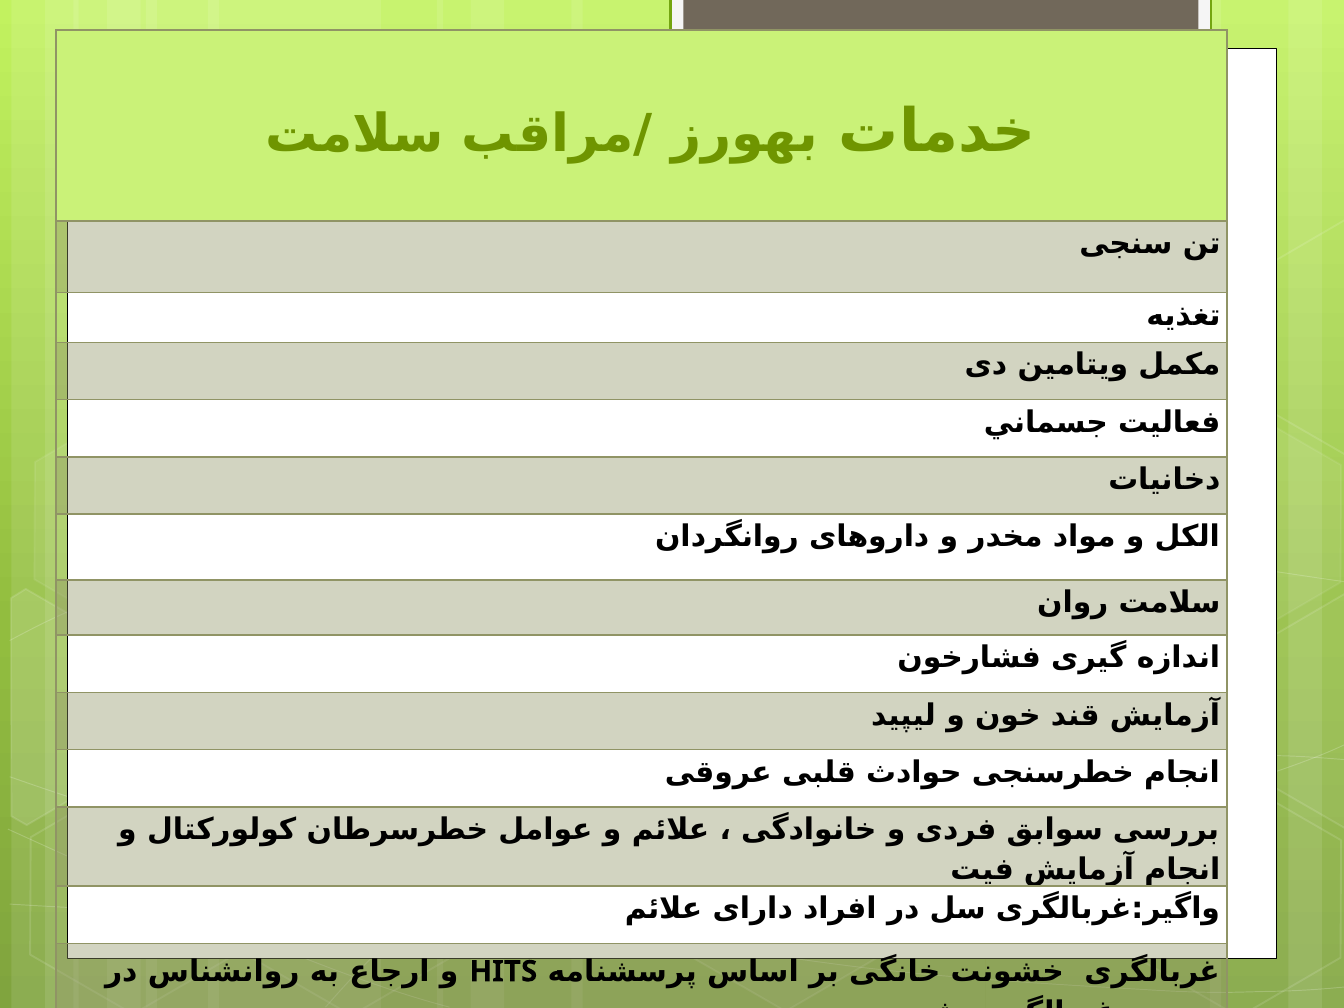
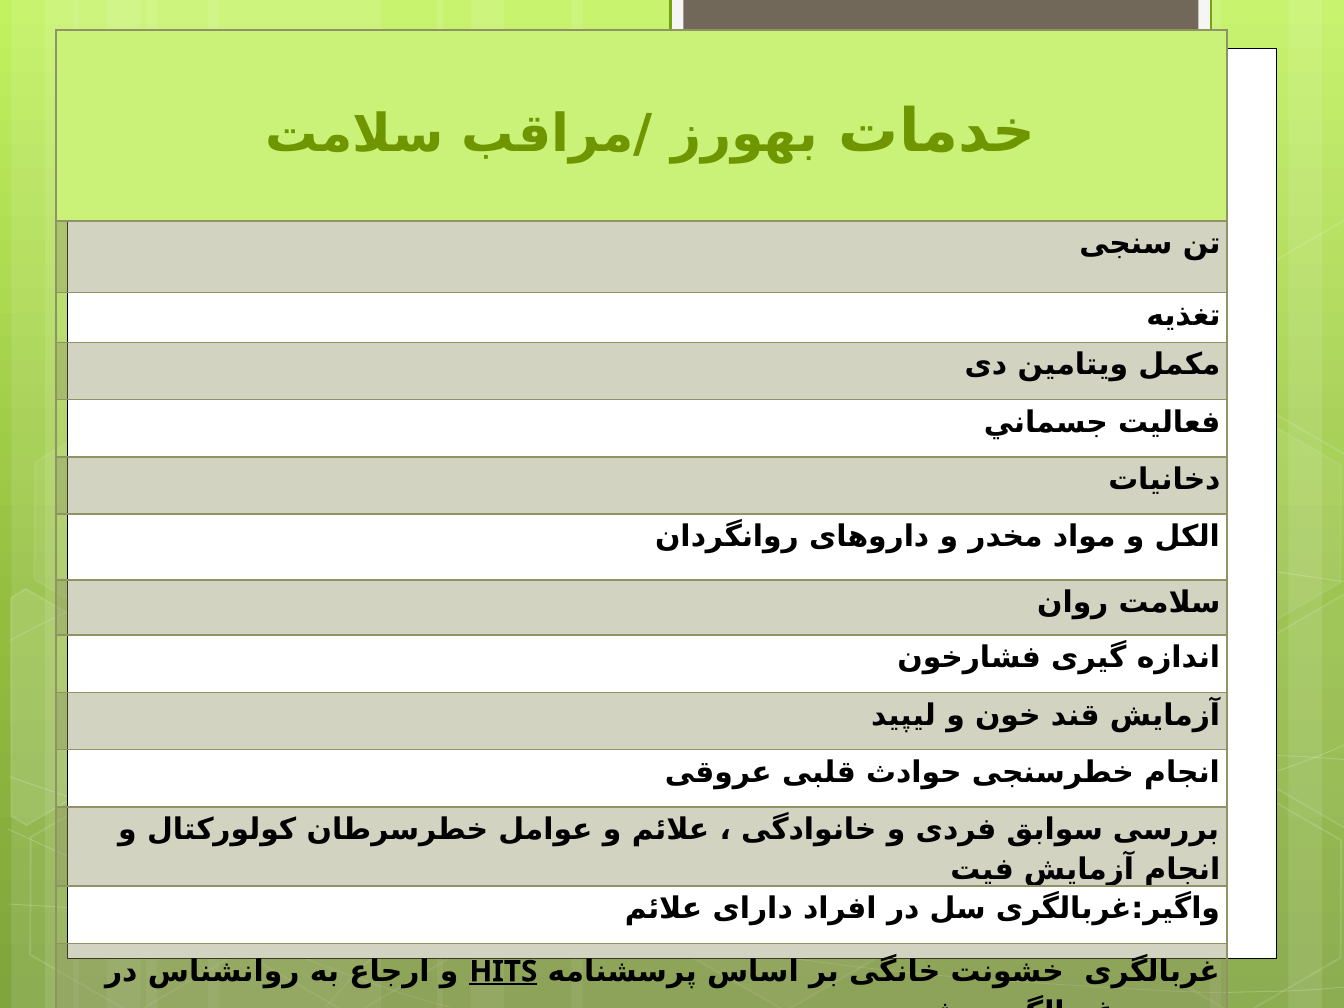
HITS underline: none -> present (503, 971)
